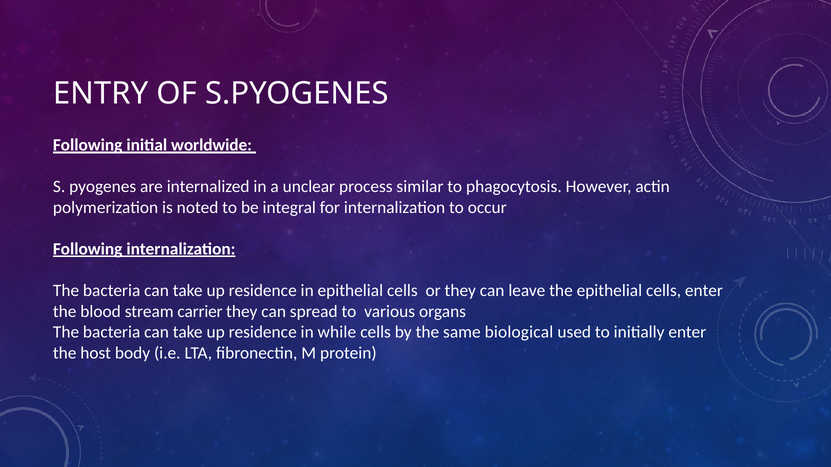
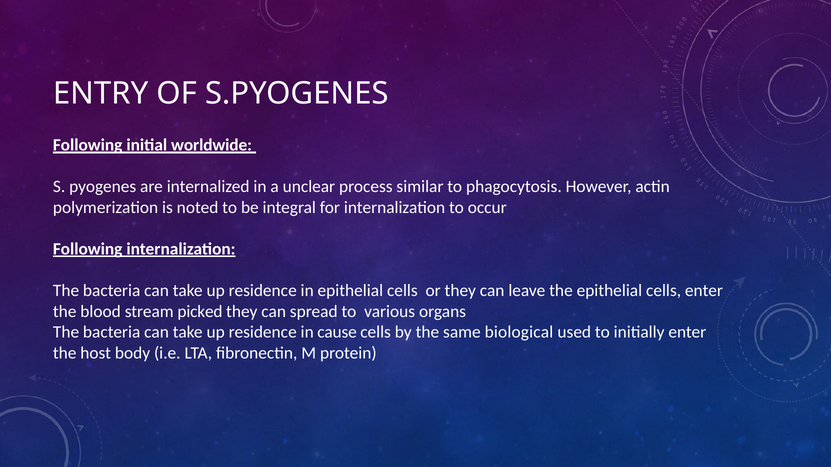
carrier: carrier -> picked (200, 312)
while: while -> cause (337, 332)
